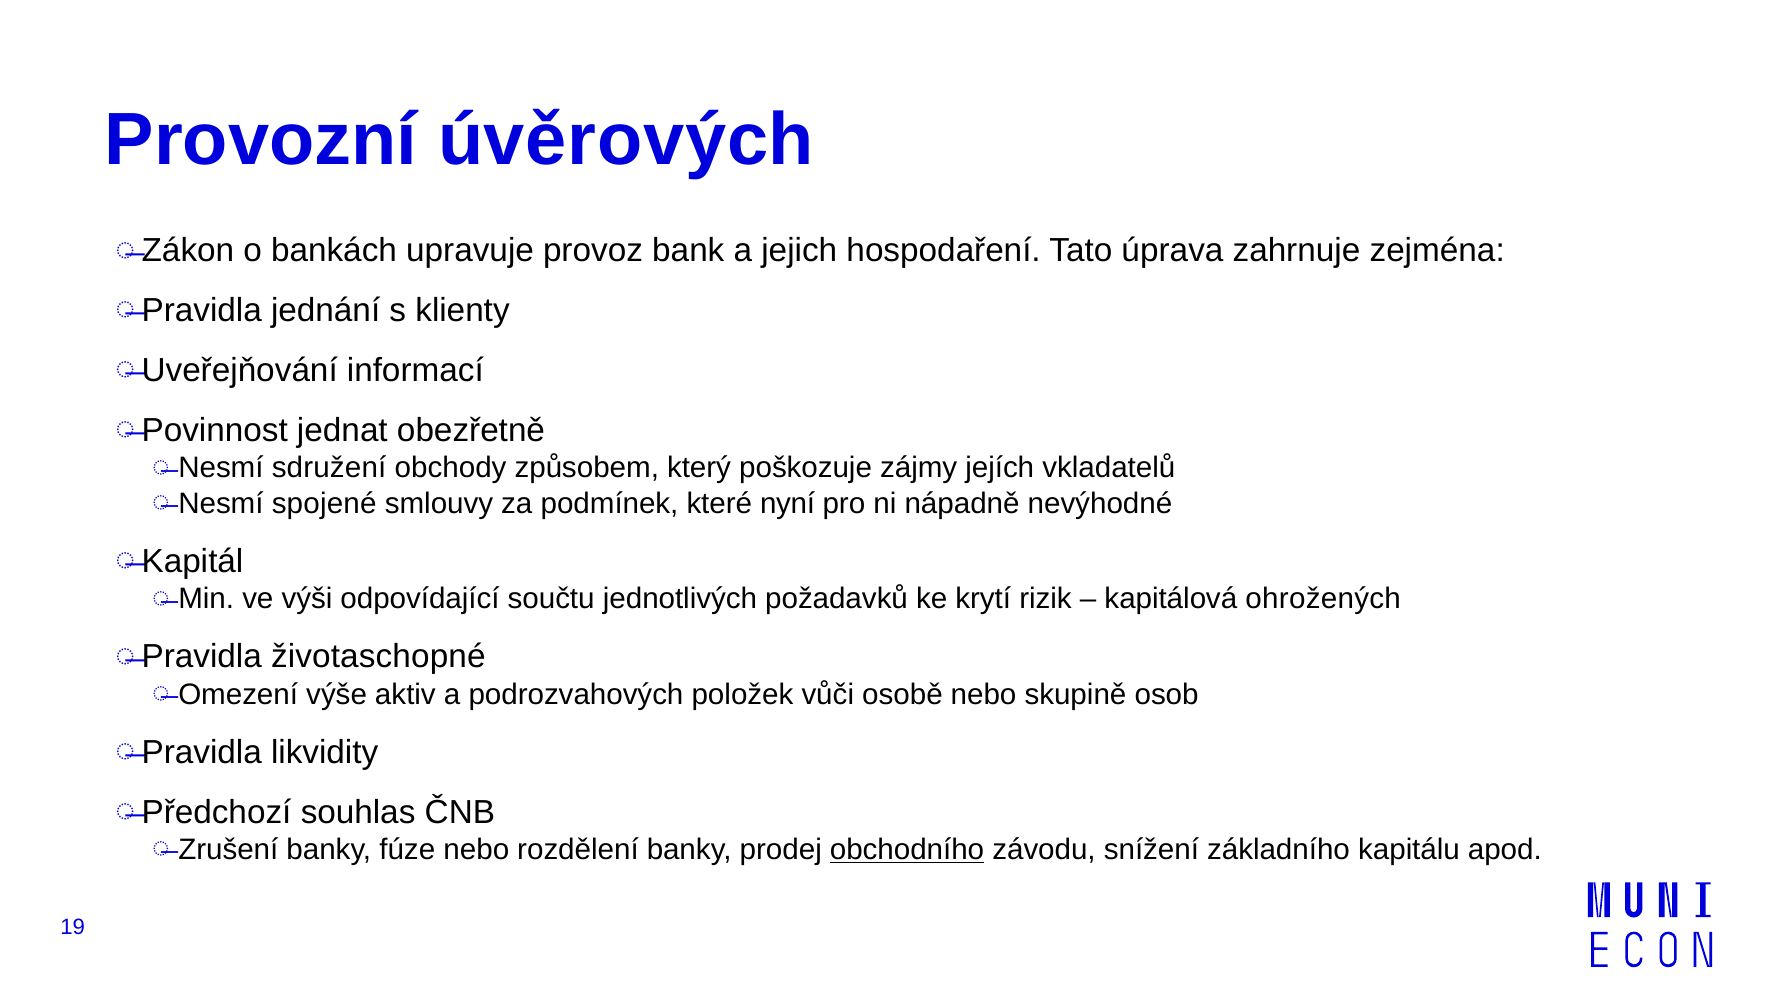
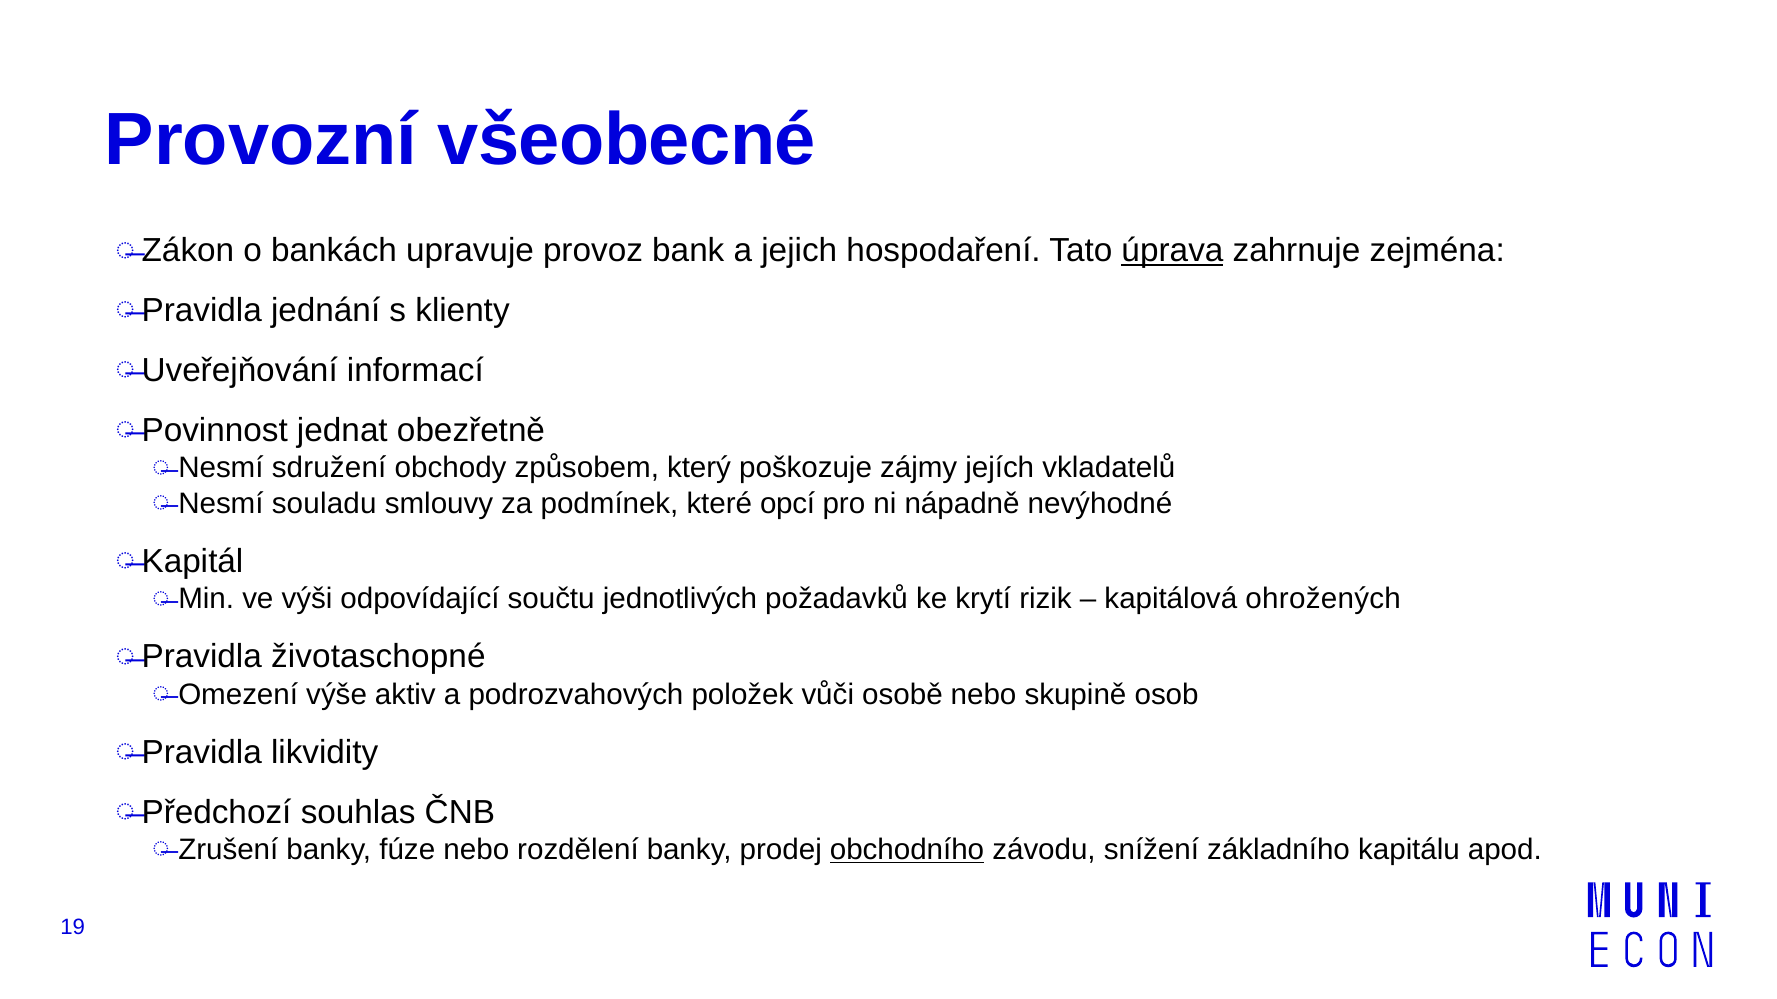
úvěrových: úvěrových -> všeobecné (627, 140)
úprava underline: none -> present (1172, 251)
spojené: spojené -> souladu (324, 504)
nyní: nyní -> opcí (788, 504)
